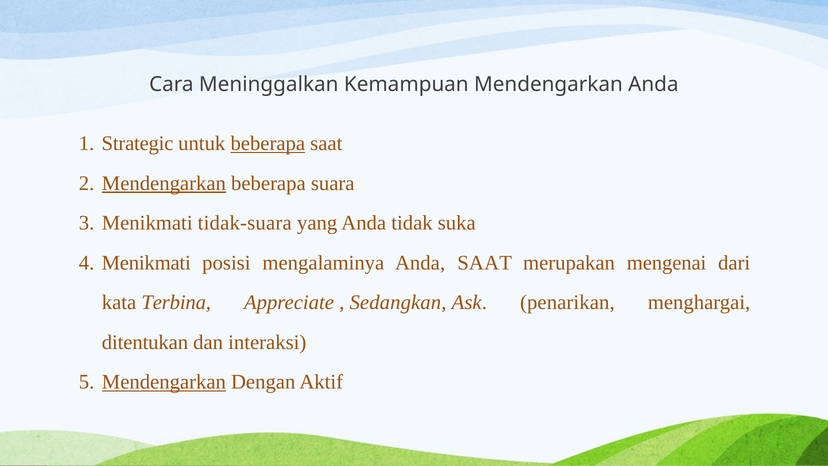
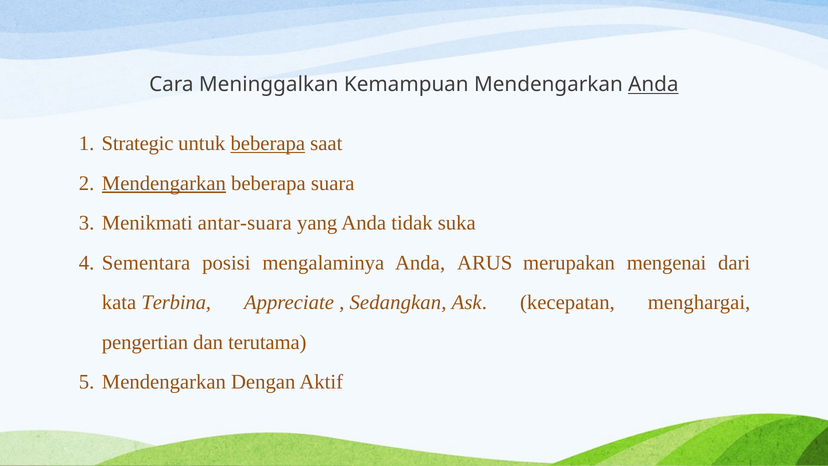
Anda underline: none -> present (653, 84)
tidak-suara: tidak-suara -> antar-suara (245, 223)
Menikmati: Menikmati -> Sementara (146, 263)
Anda SAAT: SAAT -> ARUS (485, 263)
penarikan: penarikan -> kecepatan (567, 302)
ditentukan: ditentukan -> pengertian (145, 342)
interaksi: interaksi -> terutama (267, 342)
Mendengarkan underline: present -> none (164, 382)
